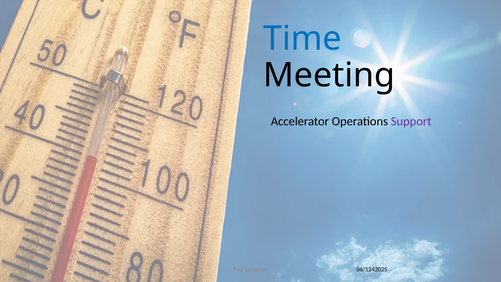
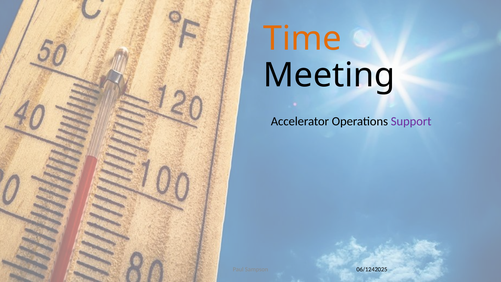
Time colour: blue -> orange (302, 39)
